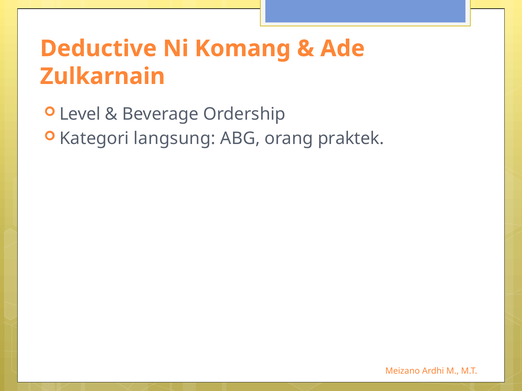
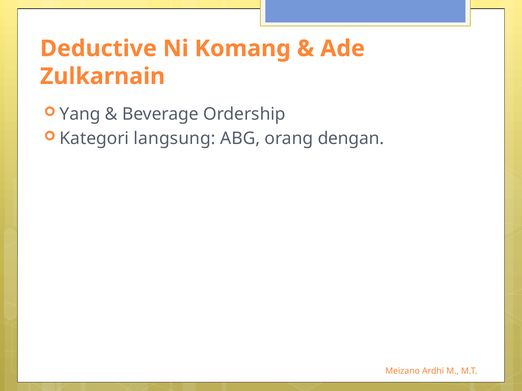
Level: Level -> Yang (80, 114)
praktek: praktek -> dengan (351, 139)
